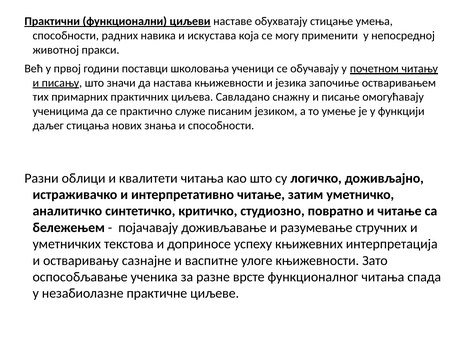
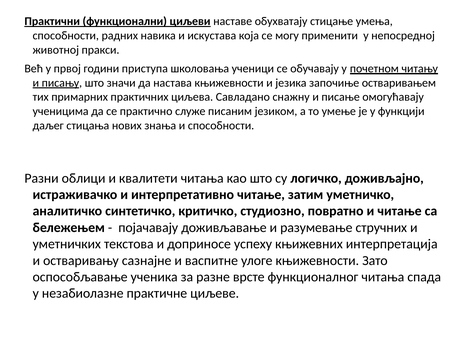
поставци: поставци -> приступа (145, 69)
